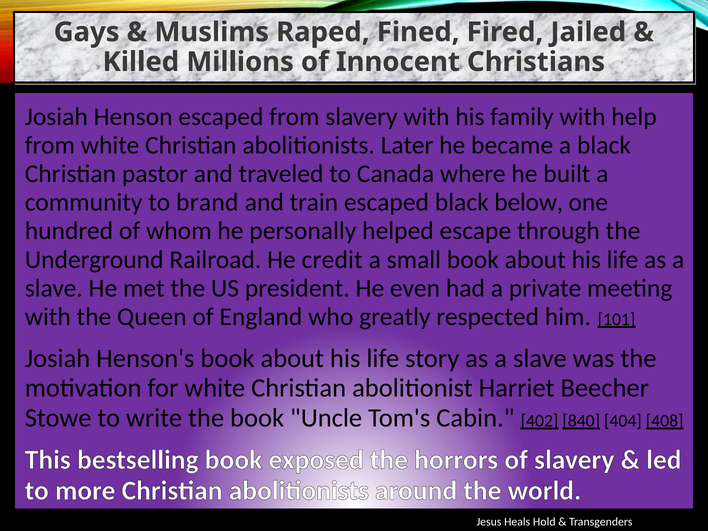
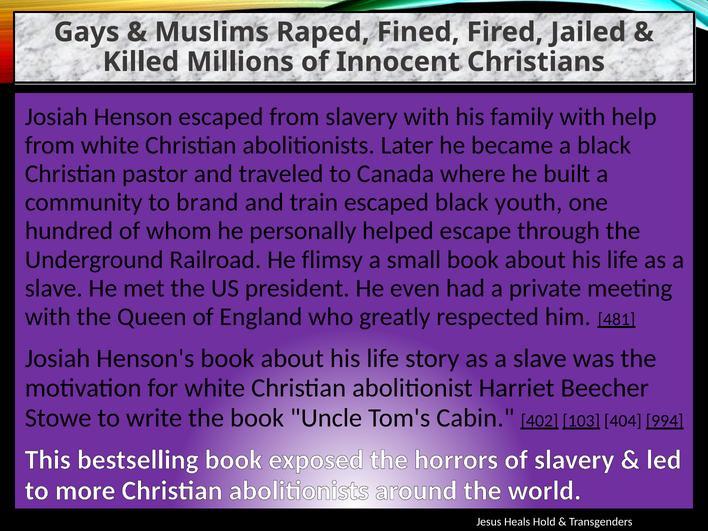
below: below -> youth (529, 203)
credit: credit -> flimsy (332, 260)
101: 101 -> 481 (616, 319)
840: 840 -> 103 (581, 421)
408: 408 -> 994 (665, 421)
